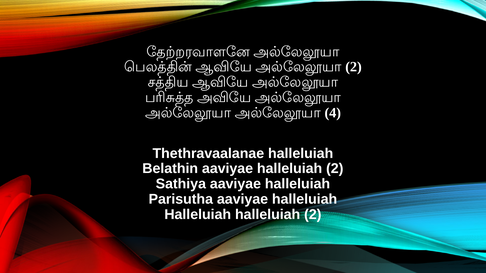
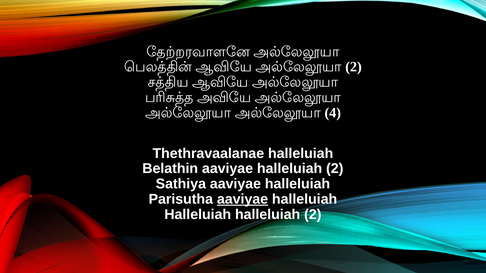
aaviyae underline: none -> present (243, 199)
